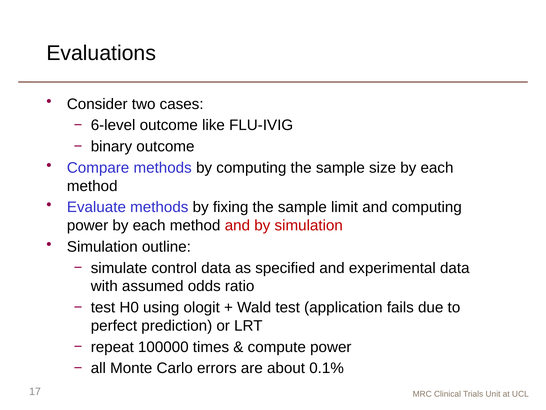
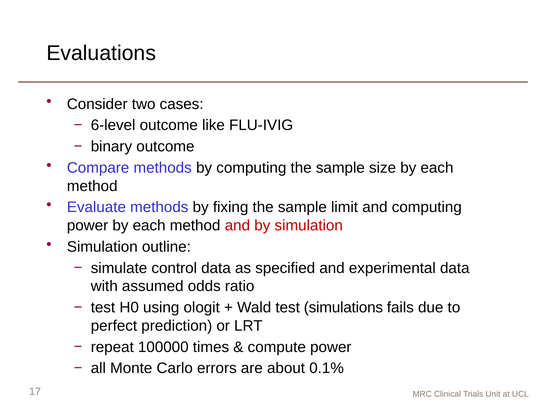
application: application -> simulations (343, 307)
